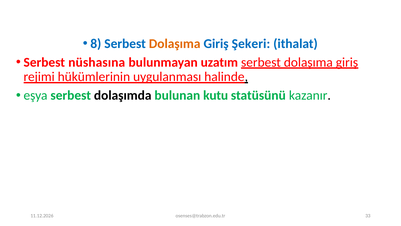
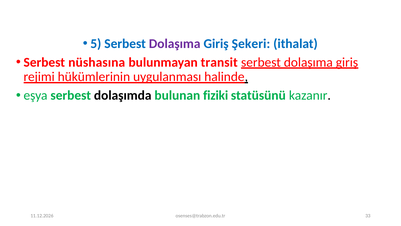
8: 8 -> 5 (96, 44)
Dolaşıma colour: orange -> purple (175, 44)
uzatım: uzatım -> transit (219, 62)
kutu: kutu -> fiziki (216, 95)
